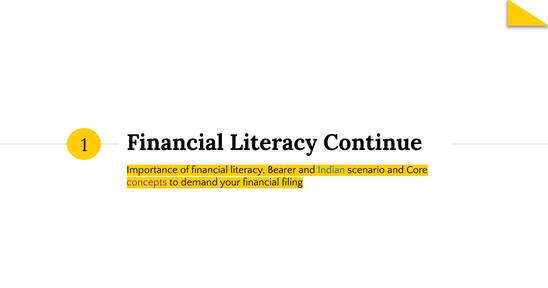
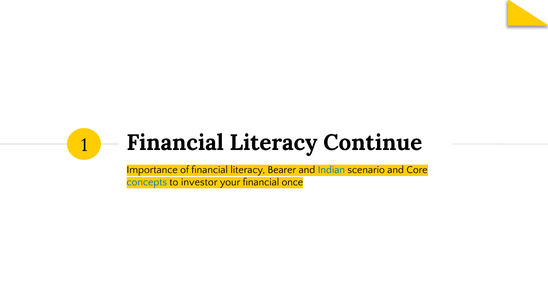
concepts colour: purple -> blue (147, 182)
demand: demand -> investor (199, 182)
filing: filing -> once (292, 182)
